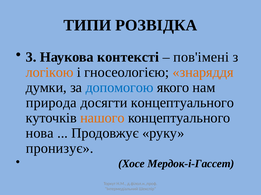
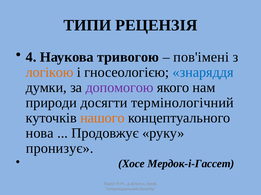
РОЗВІДКА: РОЗВІДКА -> РЕЦЕНЗІЯ (156, 25)
3: 3 -> 4 (31, 57)
контексті: контексті -> тривогою (128, 57)
знаряддя colour: orange -> blue (203, 73)
допомогою colour: blue -> purple (119, 88)
природа: природа -> природи (51, 103)
досягти концептуального: концептуального -> термінологічний (182, 103)
